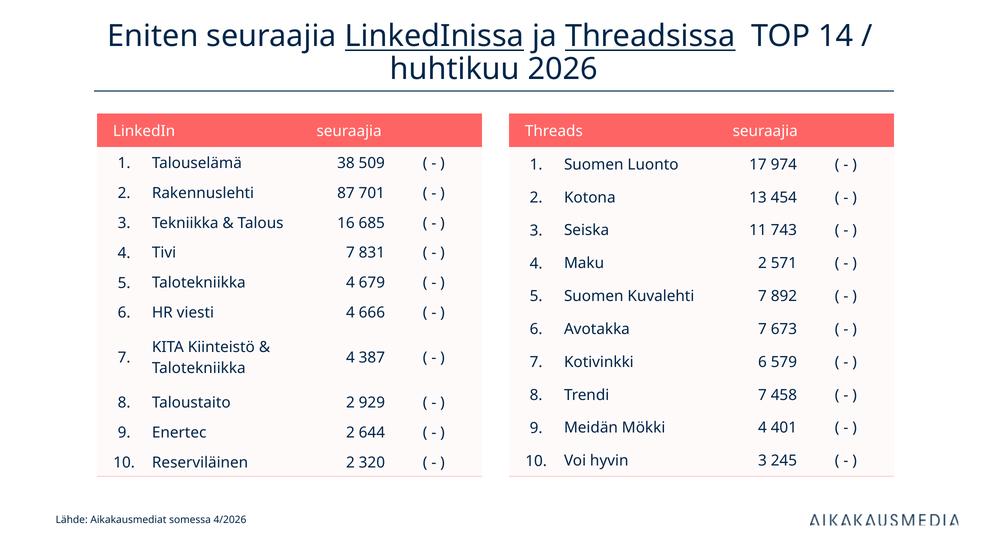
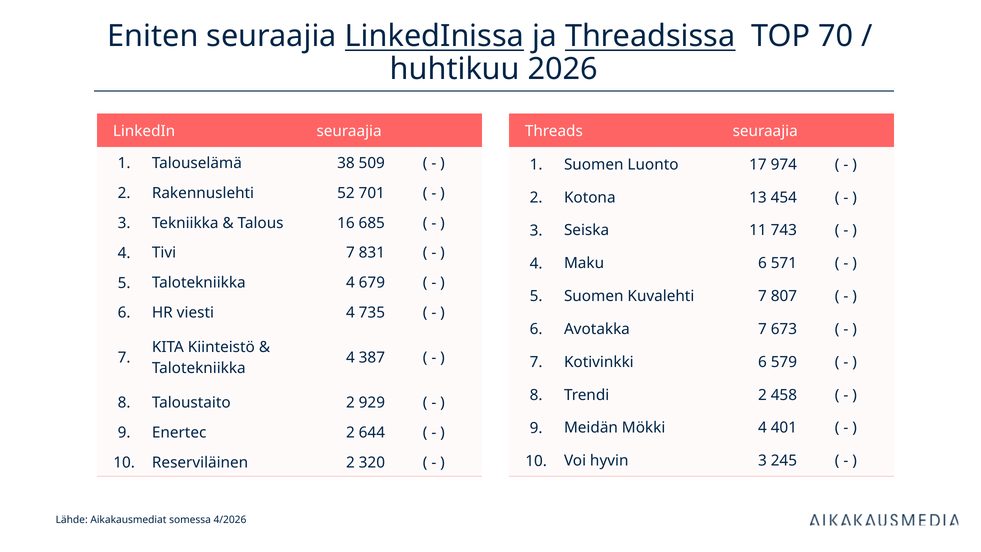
14: 14 -> 70 (836, 36)
87: 87 -> 52 (346, 193)
Maku 2: 2 -> 6 (762, 263)
892: 892 -> 807 (784, 296)
666: 666 -> 735 (372, 313)
Trendi 7: 7 -> 2 (762, 395)
